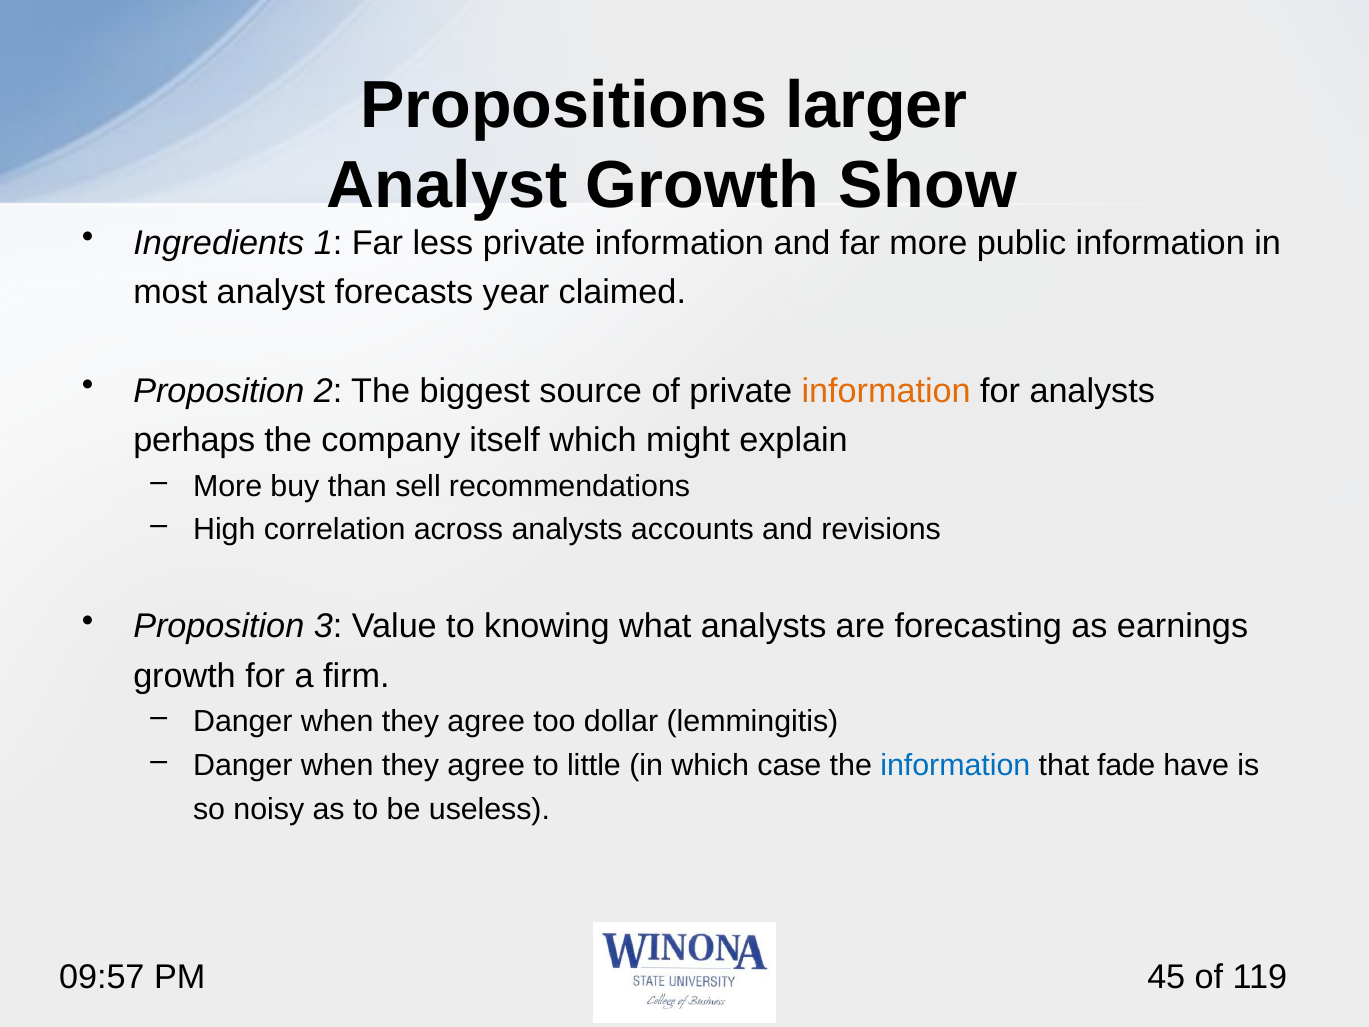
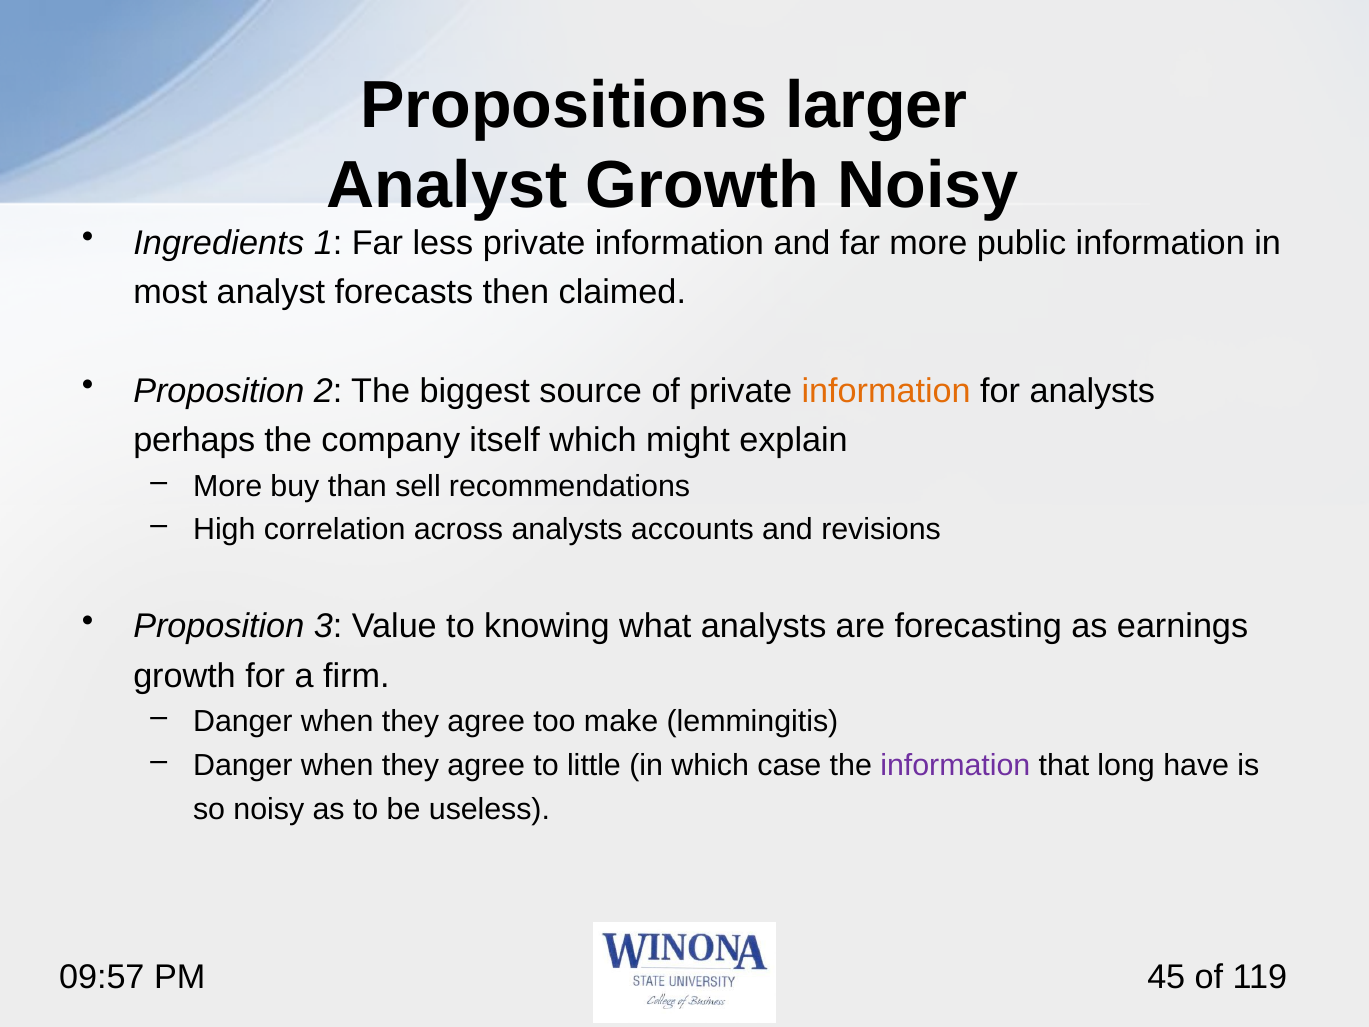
Growth Show: Show -> Noisy (928, 185)
year: year -> then (516, 292)
dollar: dollar -> make (621, 721)
information colour: blue -> purple (955, 765)
fade: fade -> long (1126, 765)
